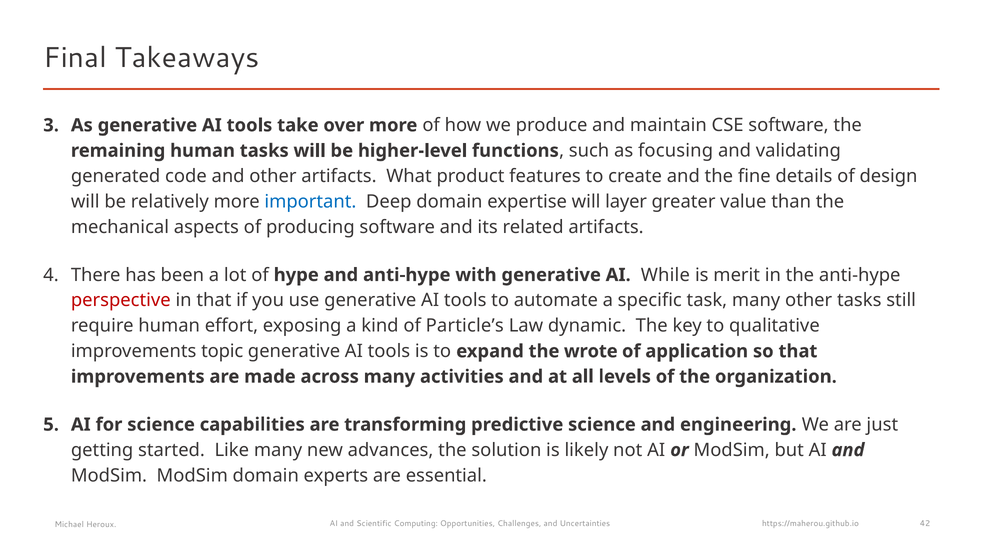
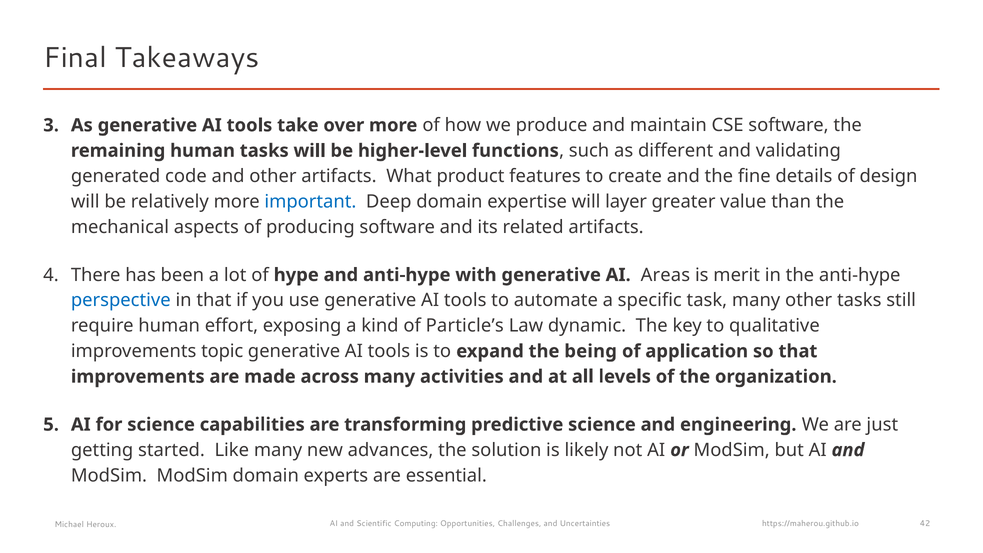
focusing: focusing -> different (676, 151)
While: While -> Areas (665, 275)
perspective colour: red -> blue (121, 300)
wrote: wrote -> being (591, 351)
